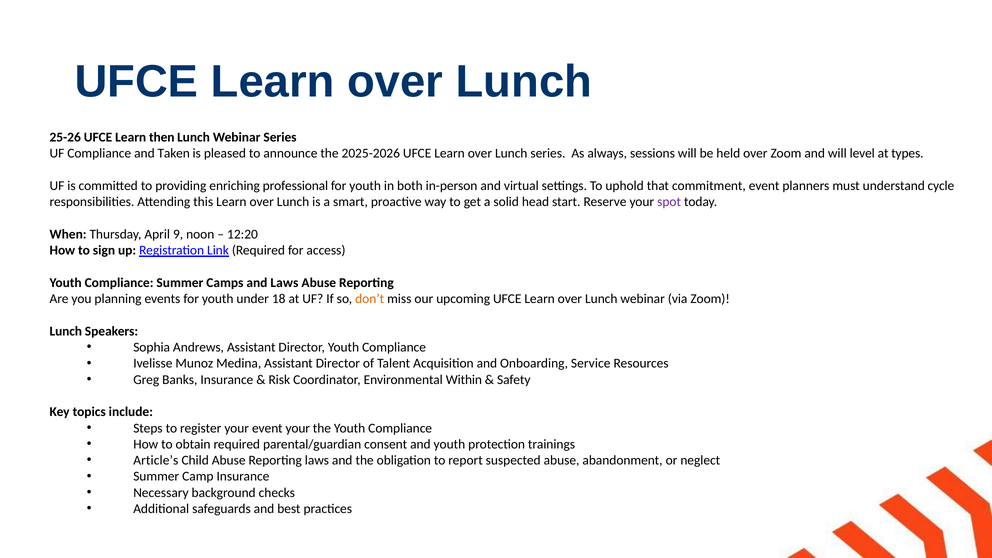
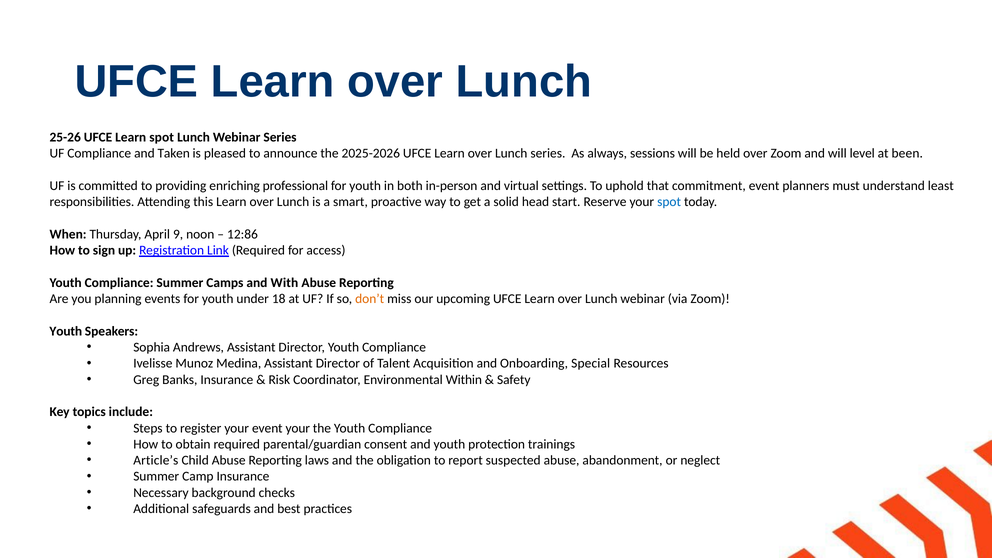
Learn then: then -> spot (162, 137)
types: types -> been (907, 154)
cycle: cycle -> least (941, 186)
spot colour: purple -> blue (669, 202)
12:20: 12:20 -> 12:86 (242, 234)
and Laws: Laws -> With (284, 283)
Lunch: Lunch -> Youth (66, 331)
Service: Service -> Special (591, 364)
